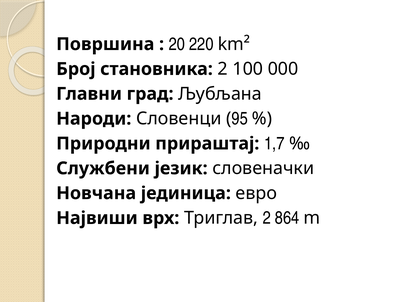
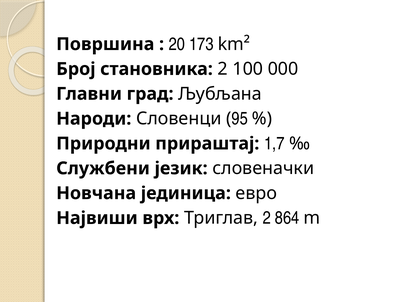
220: 220 -> 173 (201, 44)
